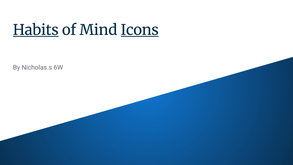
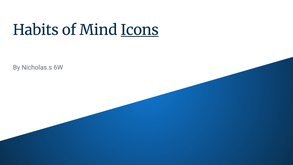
Habits underline: present -> none (36, 30)
